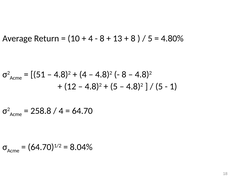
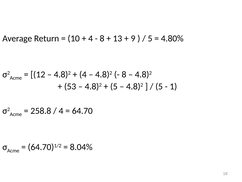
8: 8 -> 9 (133, 38)
51: 51 -> 12 (38, 74)
12: 12 -> 53 (70, 86)
